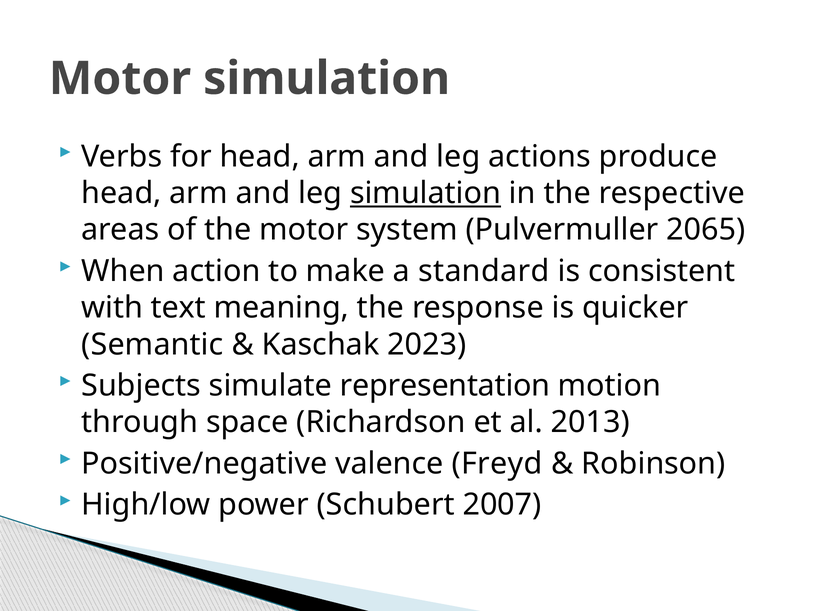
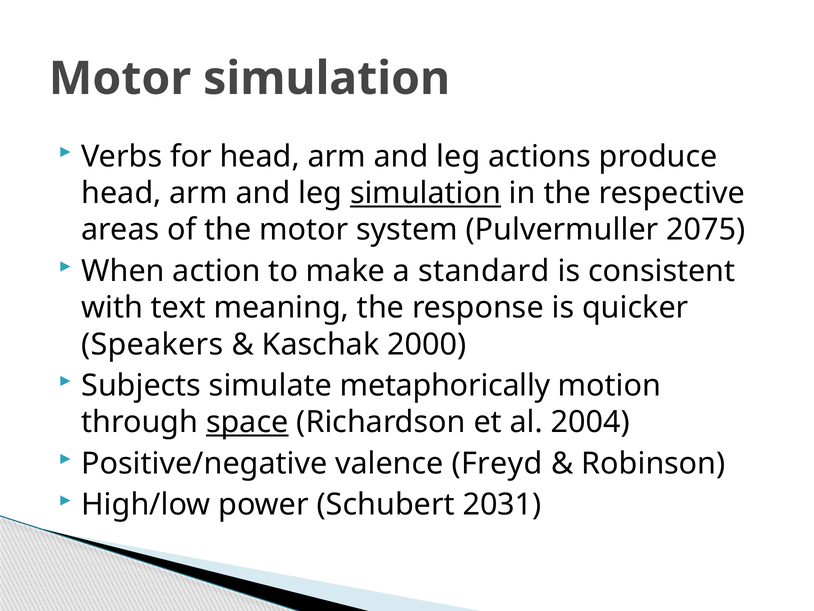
2065: 2065 -> 2075 (706, 230)
Semantic: Semantic -> Speakers (152, 344)
2023: 2023 -> 2000 (427, 344)
representation: representation -> metaphorically (445, 385)
space underline: none -> present (247, 422)
2013: 2013 -> 2004 (590, 422)
2007: 2007 -> 2031 (502, 504)
